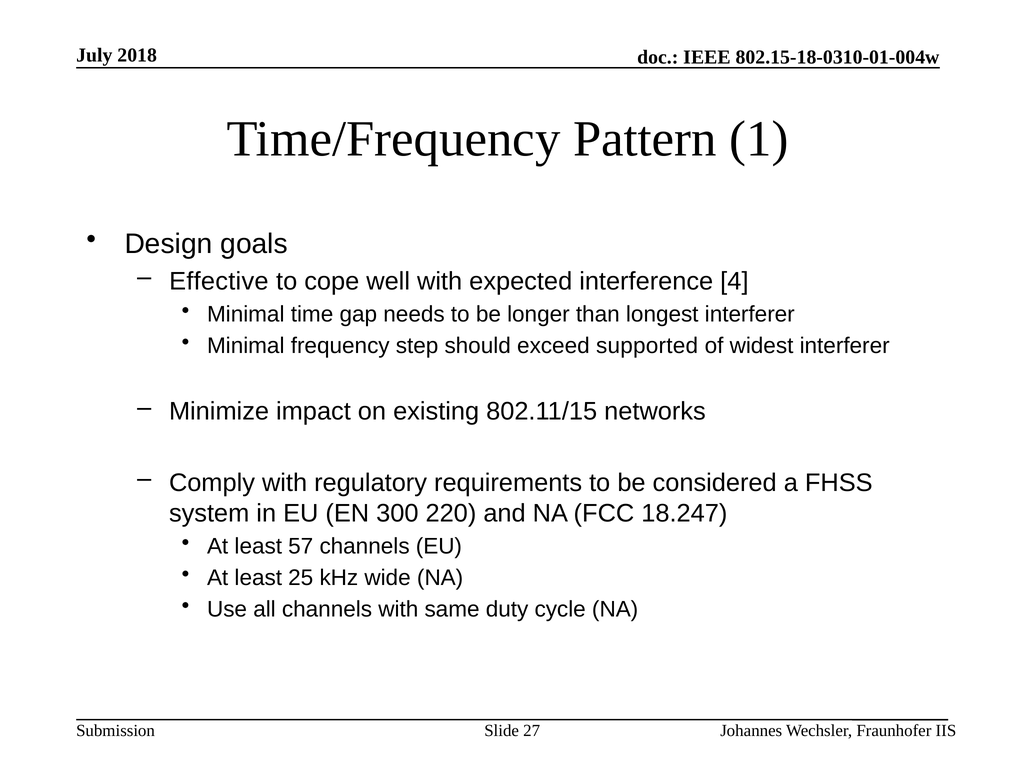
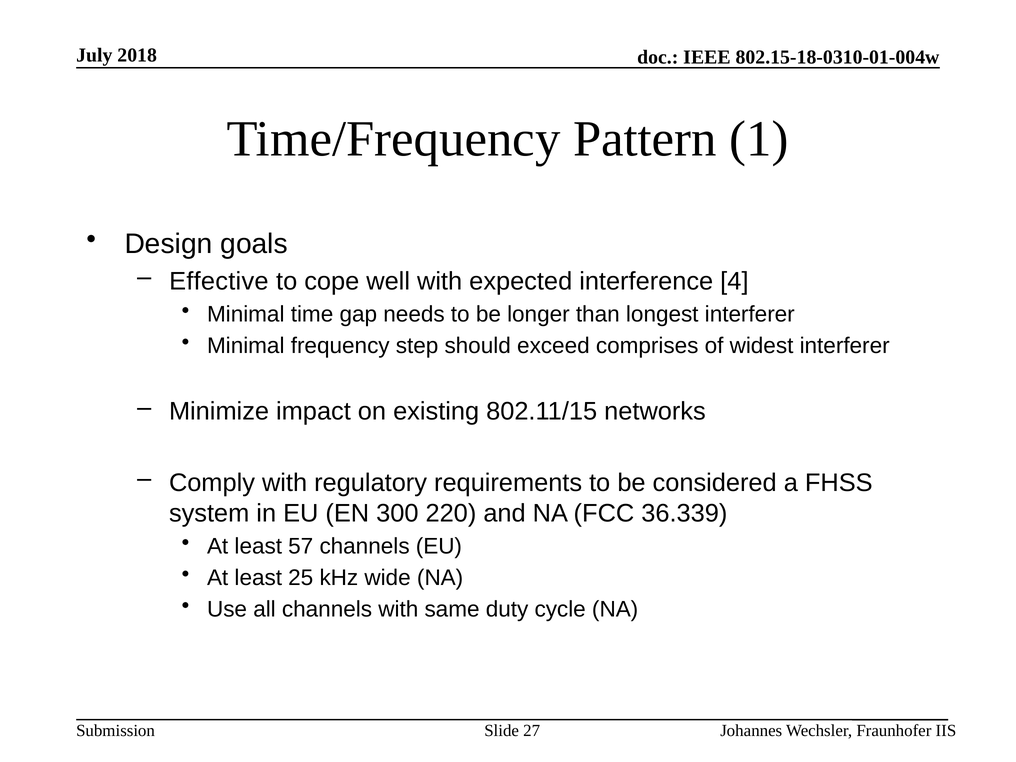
supported: supported -> comprises (647, 346)
18.247: 18.247 -> 36.339 (684, 513)
